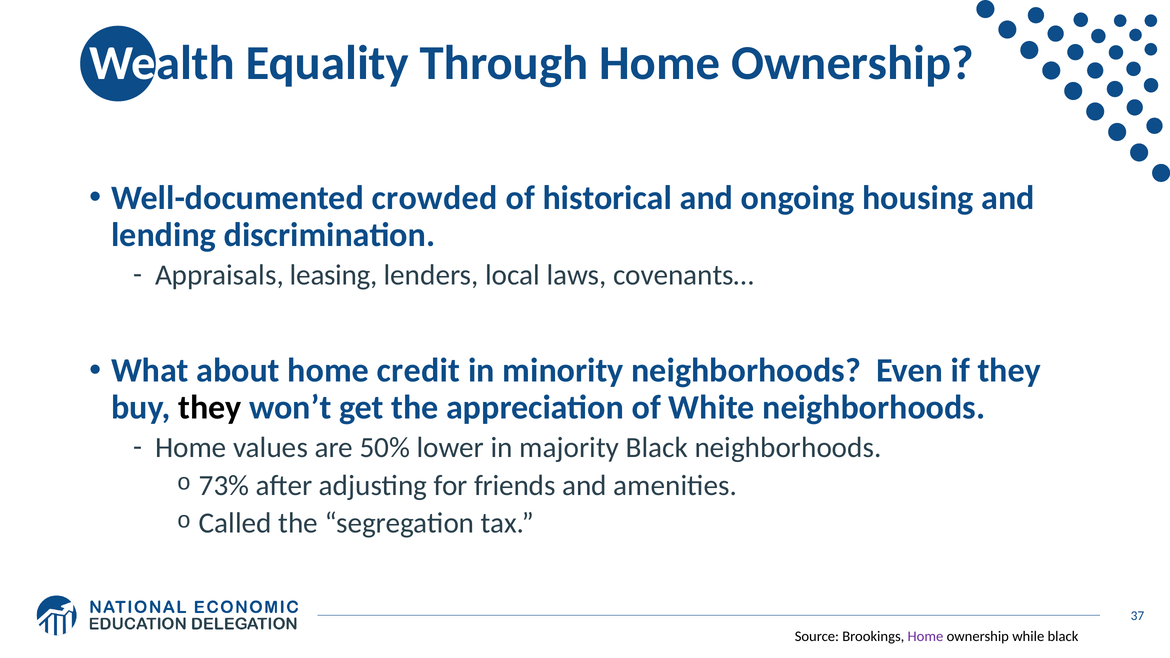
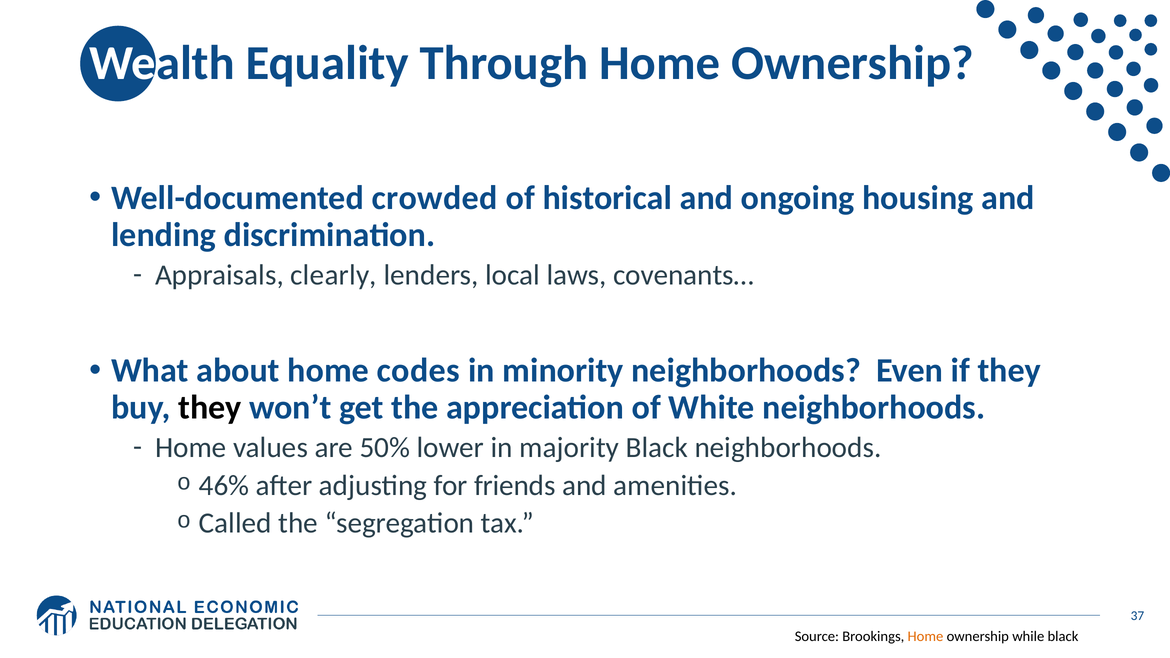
leasing: leasing -> clearly (334, 275)
credit: credit -> codes (418, 371)
73%: 73% -> 46% (224, 486)
Home colour: purple -> orange (925, 637)
